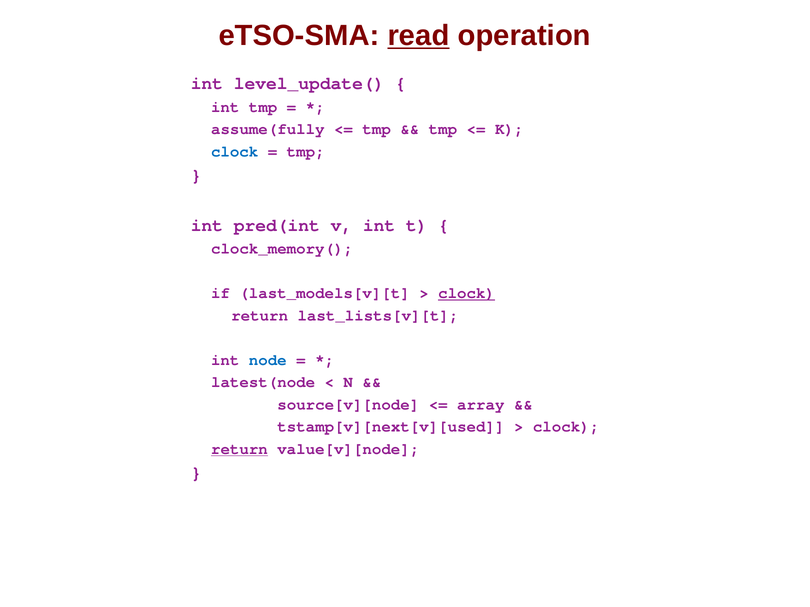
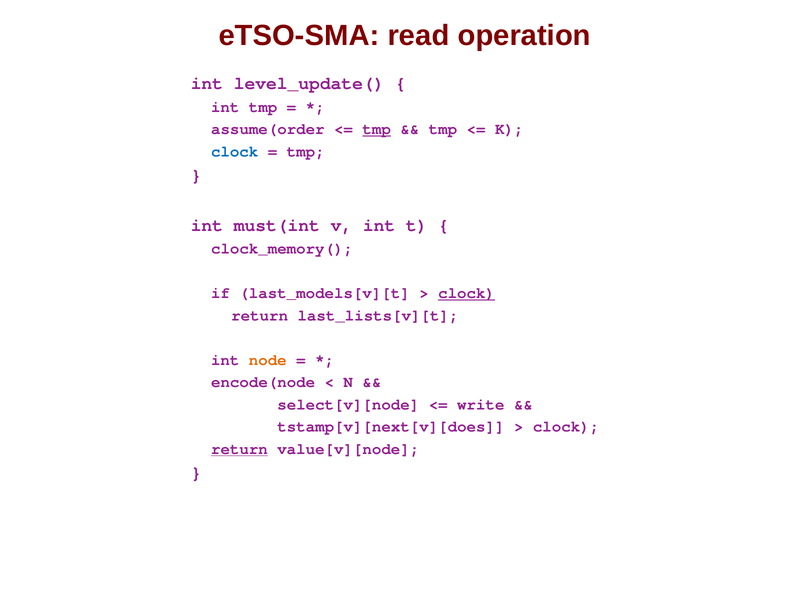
read underline: present -> none (418, 36)
assume(fully: assume(fully -> assume(order (268, 129)
tmp underline: none -> present (377, 129)
pred(int: pred(int -> must(int (277, 225)
node colour: blue -> orange (268, 360)
latest(node: latest(node -> encode(node (263, 382)
source[v][node: source[v][node -> select[v][node (348, 405)
array: array -> write (481, 405)
tstamp[v][next[v][used: tstamp[v][next[v][used -> tstamp[v][next[v][does (391, 427)
